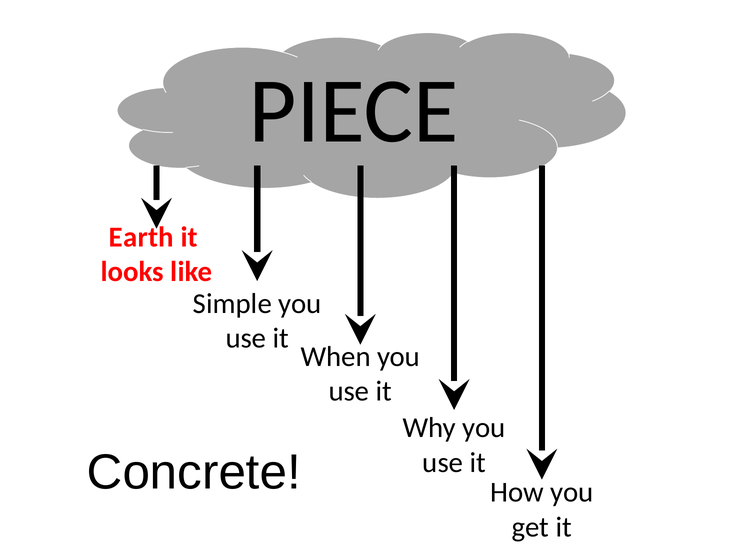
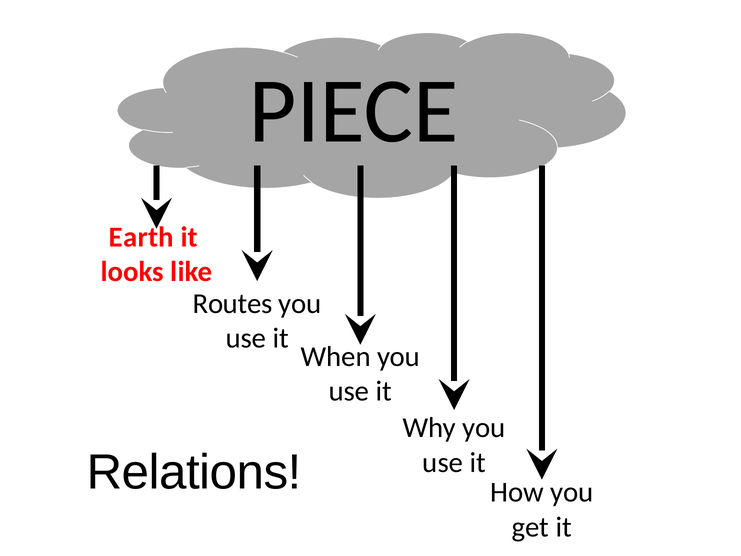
Simple: Simple -> Routes (233, 304)
Concrete: Concrete -> Relations (194, 472)
